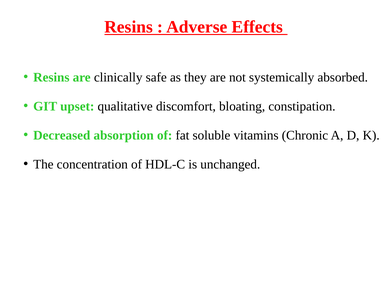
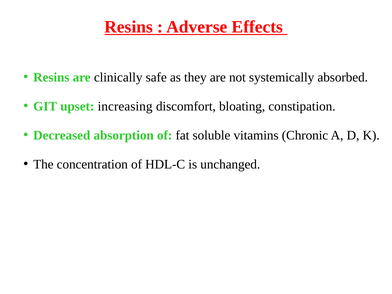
qualitative: qualitative -> increasing (125, 106)
